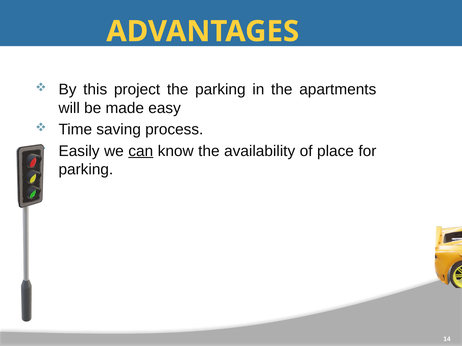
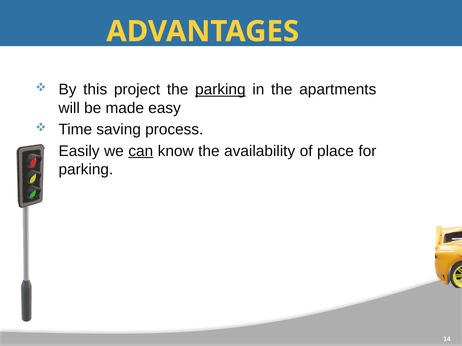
parking underline: none -> present (220, 90)
